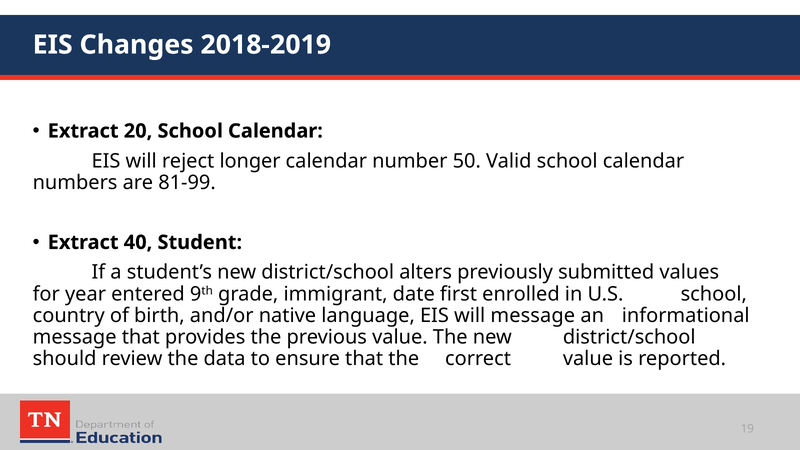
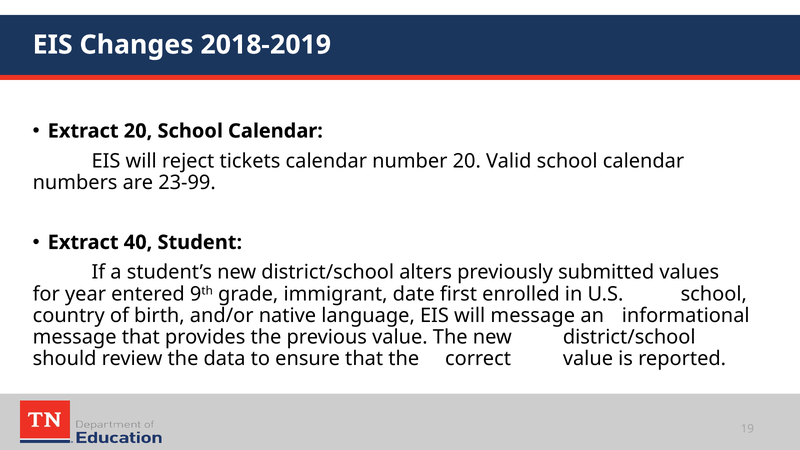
longer: longer -> tickets (250, 161)
number 50: 50 -> 20 (467, 161)
81-99: 81-99 -> 23-99 (187, 183)
